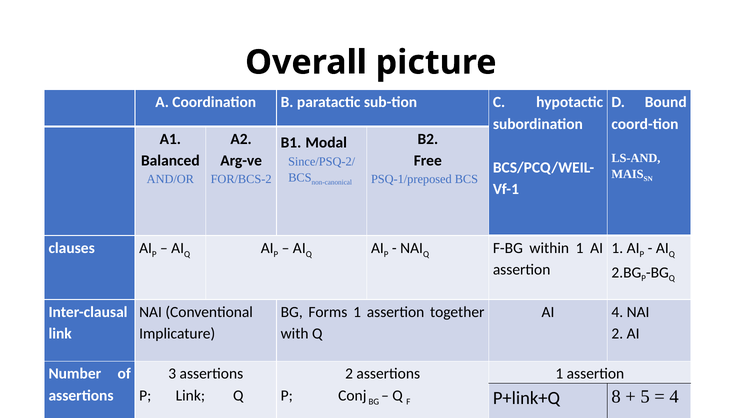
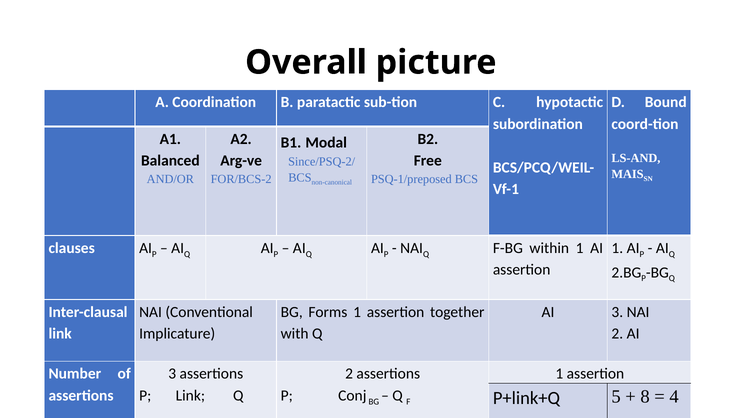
AI 4: 4 -> 3 (617, 311)
8: 8 -> 5 (616, 396)
5: 5 -> 8 (645, 396)
